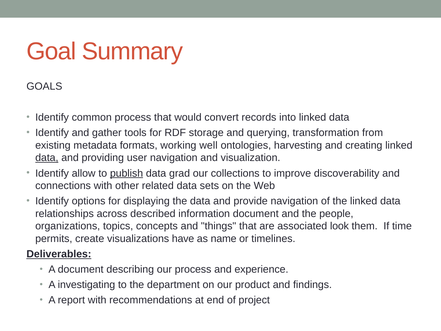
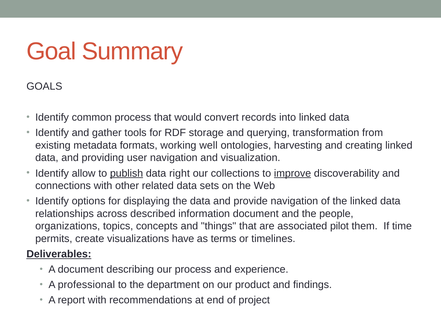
data underline: present -> none (47, 158)
grad: grad -> right (180, 173)
improve underline: none -> present (293, 173)
look: look -> pilot (339, 226)
name: name -> terms (224, 239)
investigating: investigating -> professional (86, 285)
